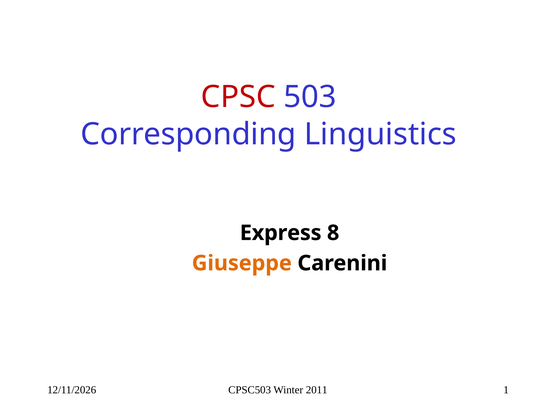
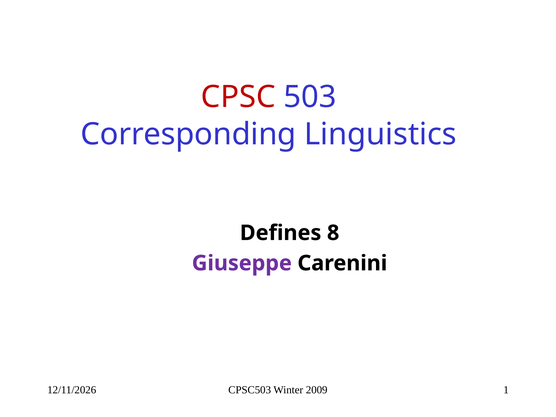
Express: Express -> Defines (281, 233)
Giuseppe colour: orange -> purple (242, 263)
2011: 2011 -> 2009 (317, 390)
